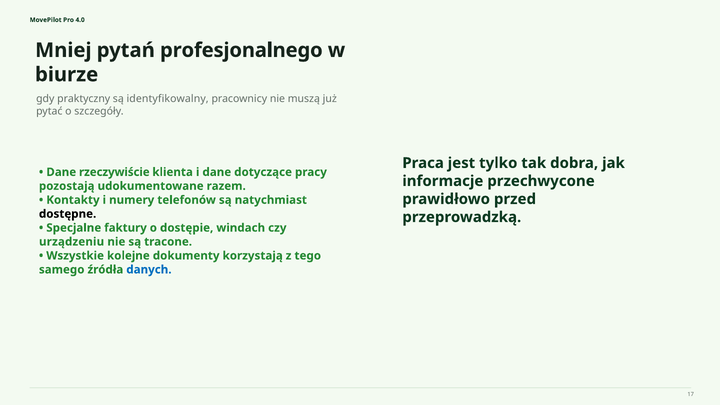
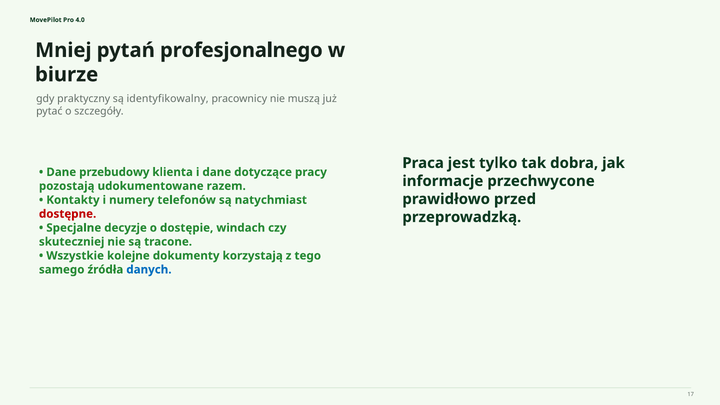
rzeczywiście: rzeczywiście -> przebudowy (114, 172)
dostępne colour: black -> red (68, 214)
faktury: faktury -> decyzje (126, 228)
urządzeniu: urządzeniu -> skuteczniej (72, 242)
